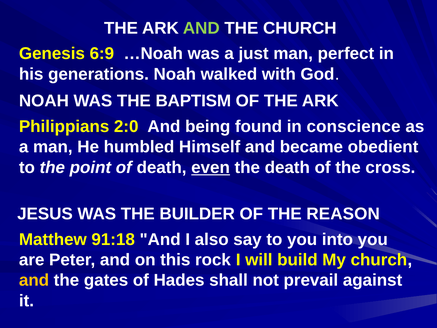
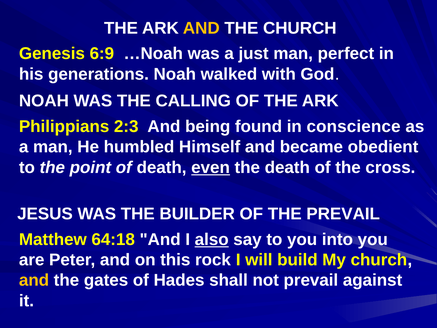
AND colour: light green -> yellow (201, 28)
BAPTISM: BAPTISM -> CALLING (193, 101)
2:0: 2:0 -> 2:3 (126, 126)
THE REASON: REASON -> PREVAIL (343, 214)
91:18: 91:18 -> 64:18 (113, 239)
also underline: none -> present (212, 239)
